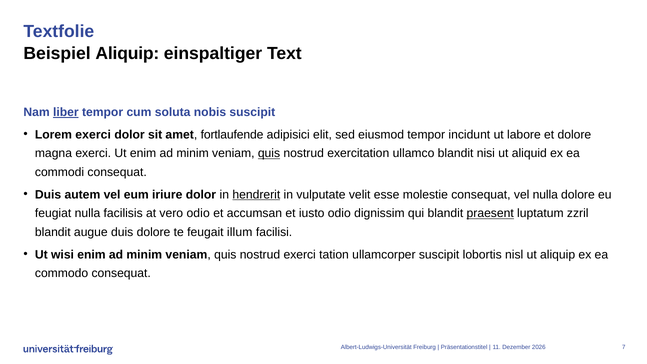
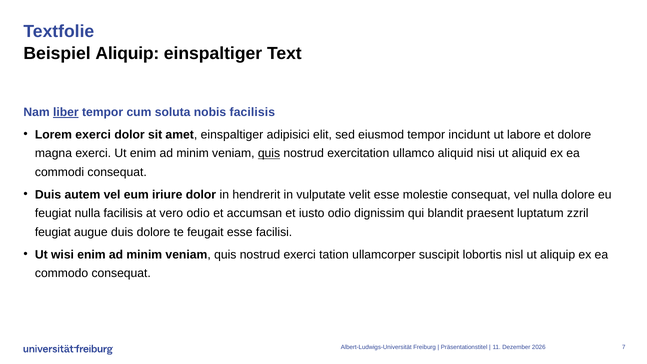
nobis suscipit: suscipit -> facilisis (252, 112)
amet fortlaufende: fortlaufende -> einspaltiger (232, 135)
ullamco blandit: blandit -> aliquid (456, 153)
hendrerit underline: present -> none (256, 195)
praesent underline: present -> none (490, 213)
blandit: blandit -> feugiat (53, 232)
feugait illum: illum -> esse (240, 232)
